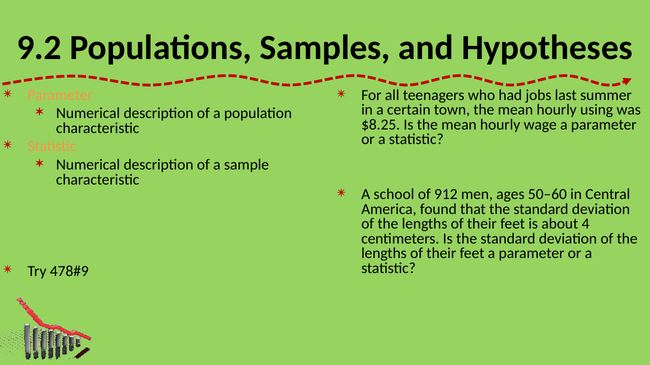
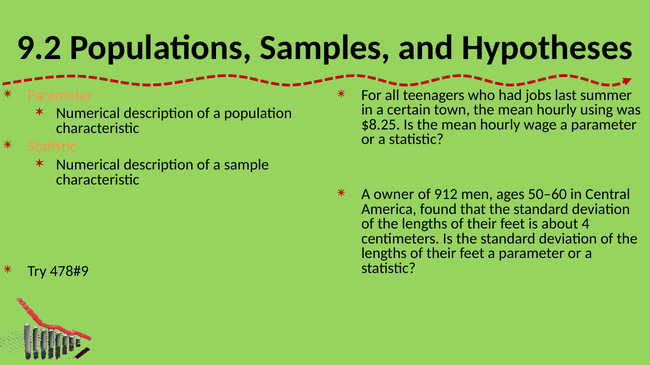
school: school -> owner (394, 195)
